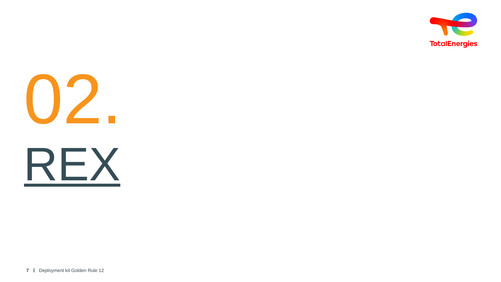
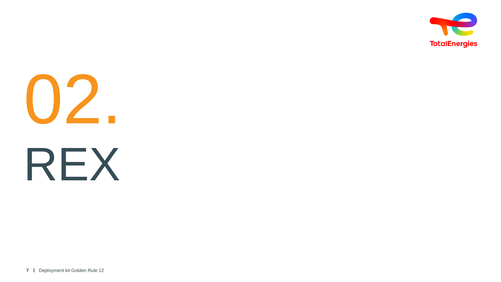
REX underline: present -> none (72, 165)
